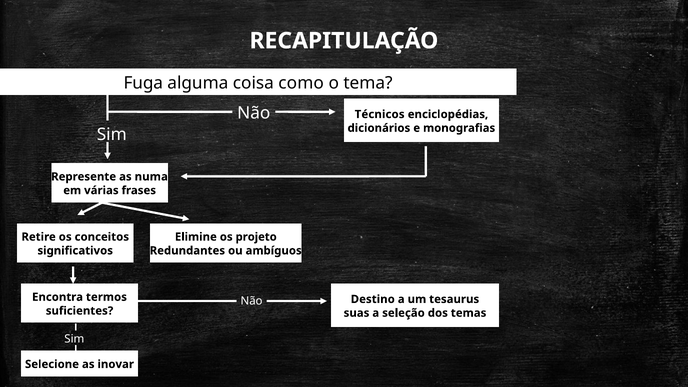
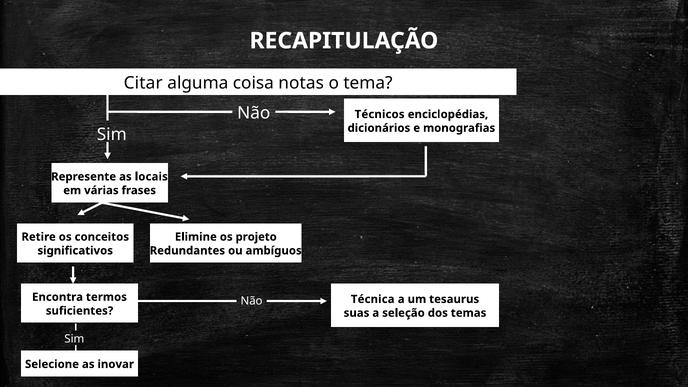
Fuga: Fuga -> Citar (143, 83)
como: como -> notas (301, 83)
numa: numa -> locais (151, 177)
Destino: Destino -> Técnica (373, 299)
